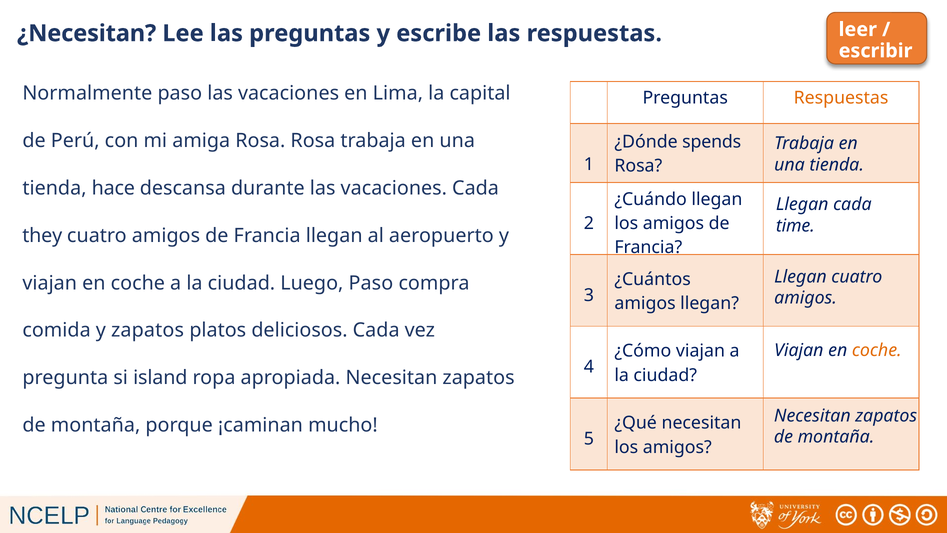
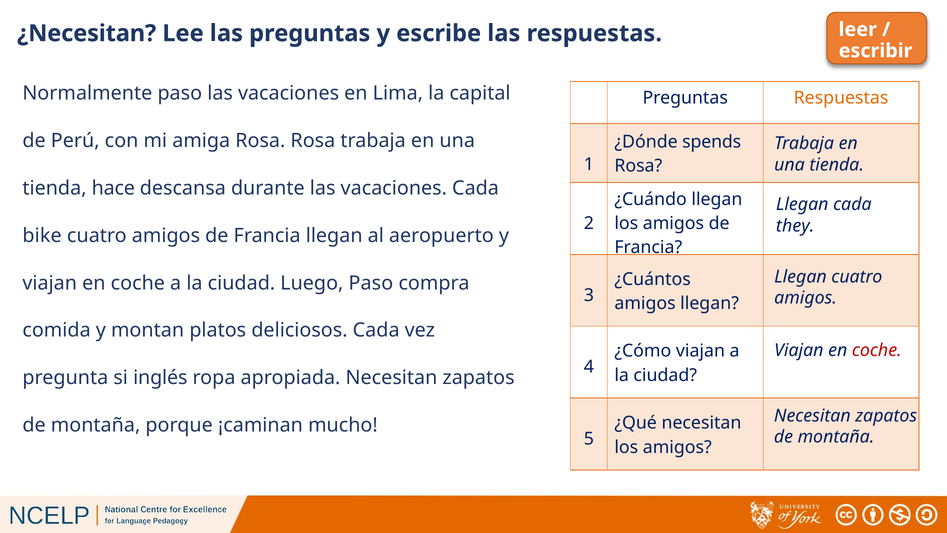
time: time -> they (795, 226)
they: they -> bike (42, 235)
y zapatos: zapatos -> montan (148, 330)
coche colour: orange -> red (877, 350)
island: island -> inglés (160, 378)
